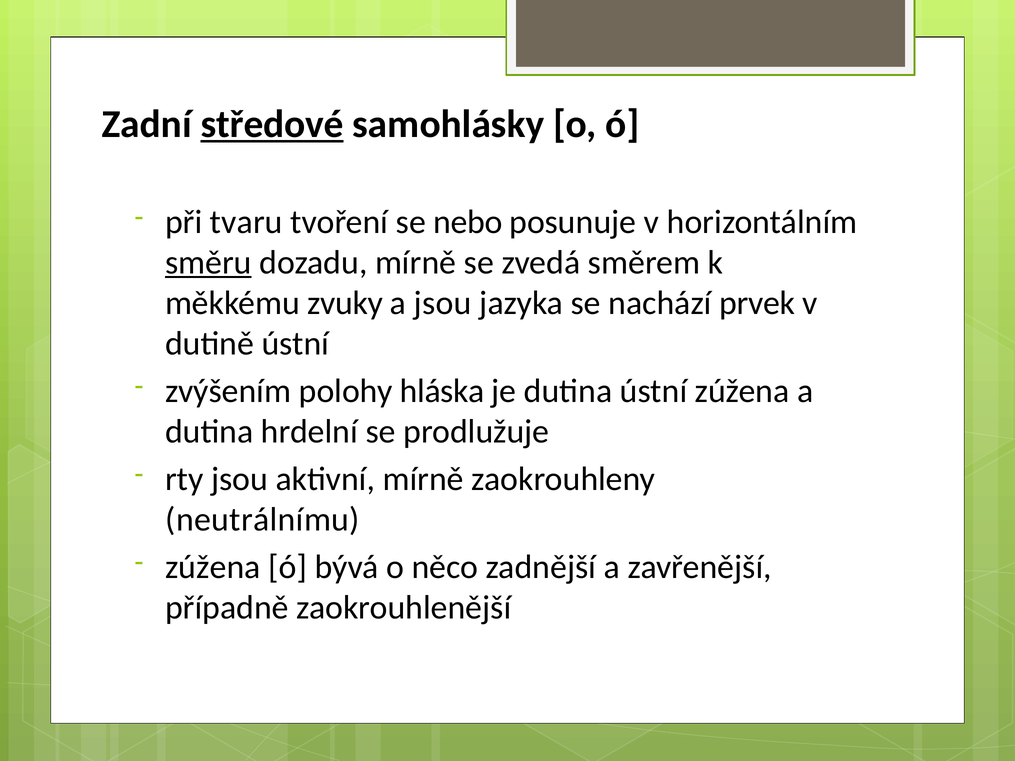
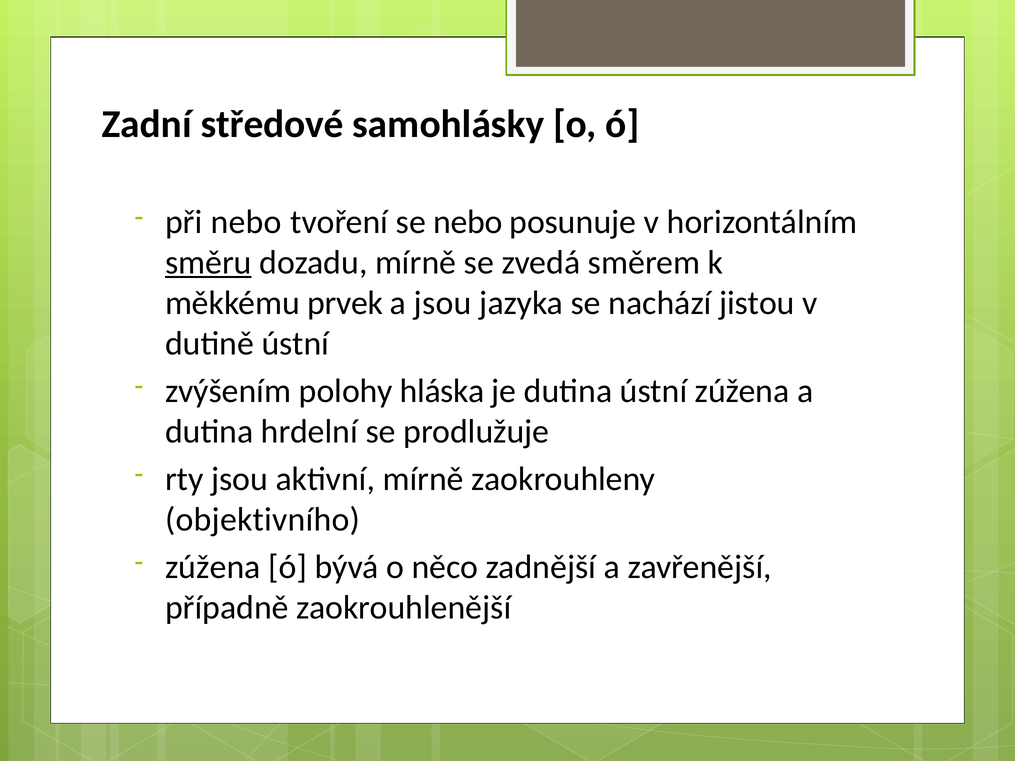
středové underline: present -> none (272, 124)
při tvaru: tvaru -> nebo (246, 222)
zvuky: zvuky -> prvek (345, 303)
prvek: prvek -> jistou (757, 303)
neutrálnímu: neutrálnímu -> objektivního (263, 520)
